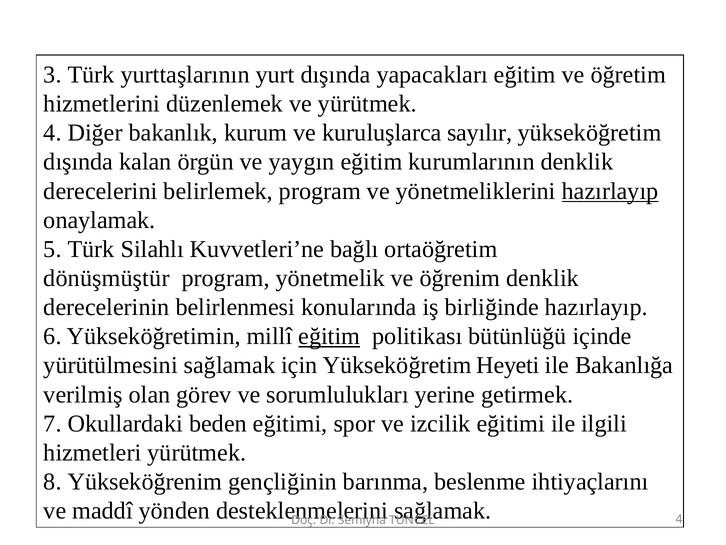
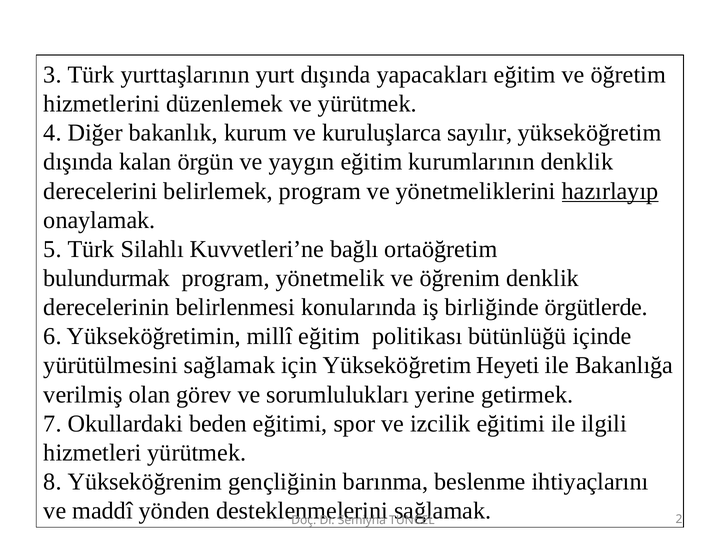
dönüşmüştür: dönüşmüştür -> bulundurmak (107, 278)
birliğinde hazırlayıp: hazırlayıp -> örgütlerde (596, 307)
eğitim underline: present -> none (329, 336)
4: 4 -> 2 (679, 519)
